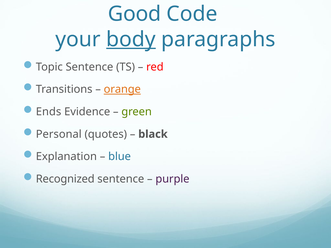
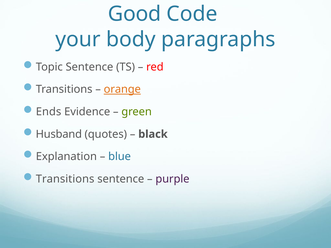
body underline: present -> none (131, 39)
Personal: Personal -> Husband (59, 134)
Recognized: Recognized -> Transitions (65, 179)
